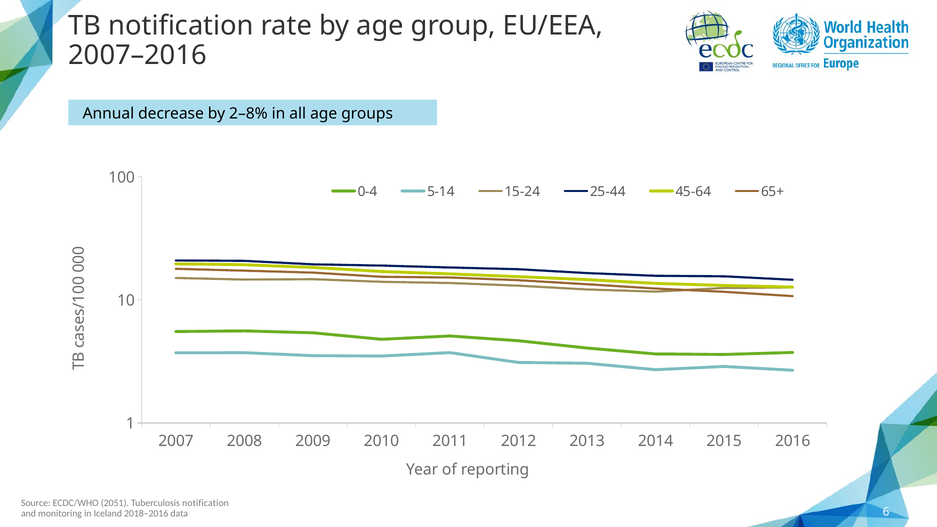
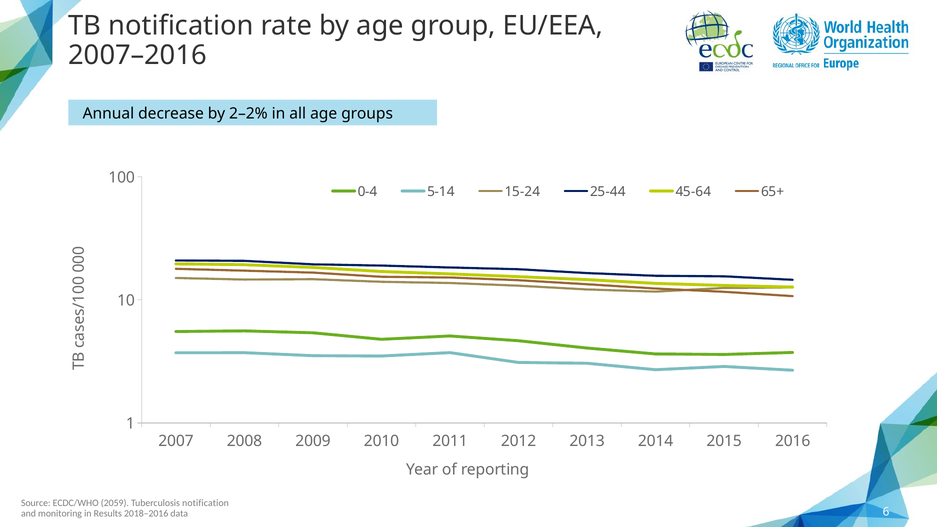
2–8%: 2–8% -> 2–2% (248, 114)
2051: 2051 -> 2059 (115, 503)
Iceland: Iceland -> Results (108, 514)
